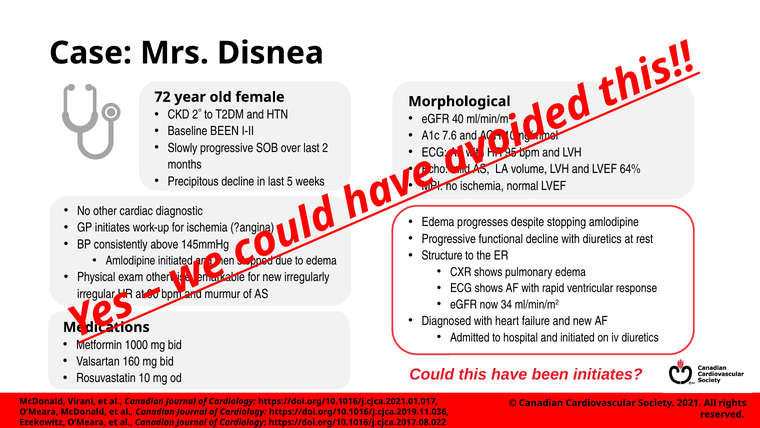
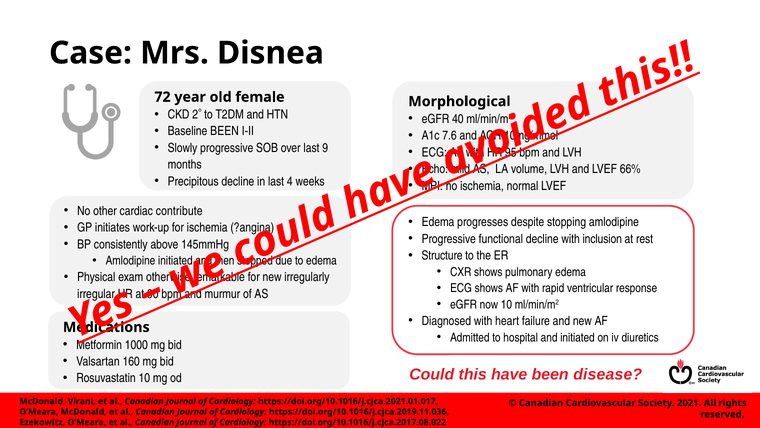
2: 2 -> 9 (325, 148)
64%: 64% -> 66% (630, 169)
5: 5 -> 4 (290, 181)
diagnostic: diagnostic -> contribute (179, 211)
with diuretics: diuretics -> inclusion (602, 239)
now 34: 34 -> 10 (506, 304)
been initiates: initiates -> disease (608, 374)
